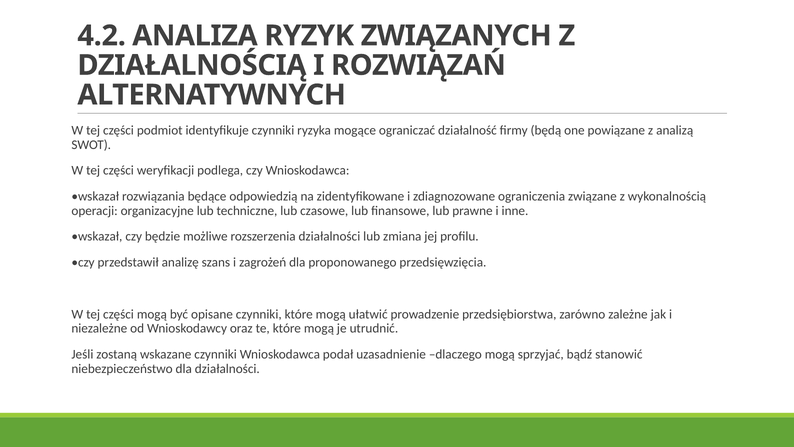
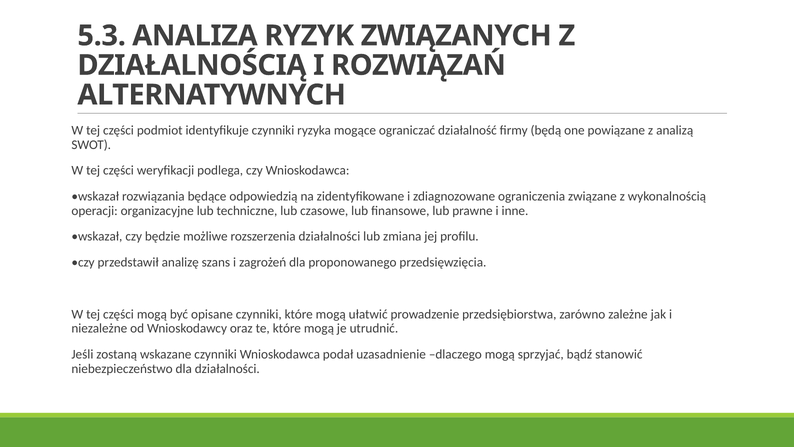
4.2: 4.2 -> 5.3 (102, 36)
